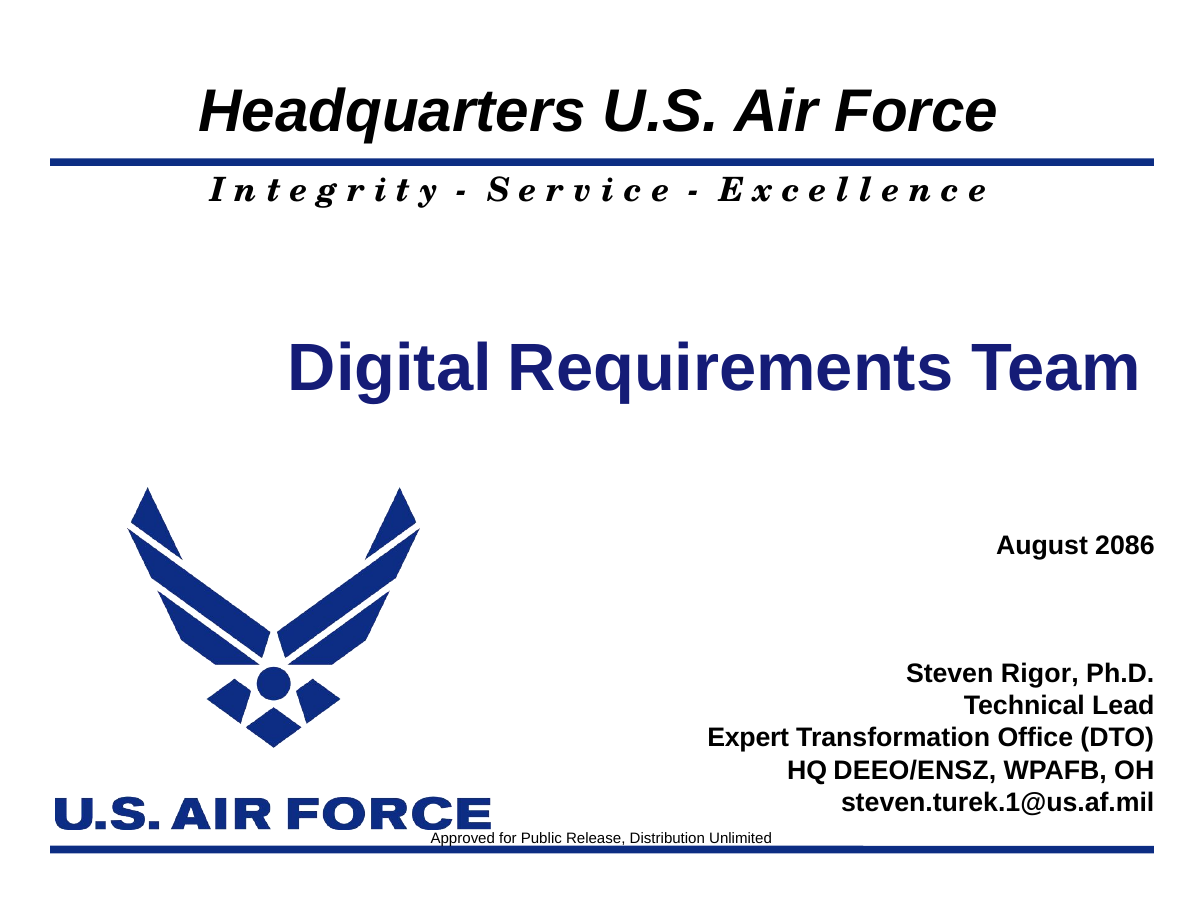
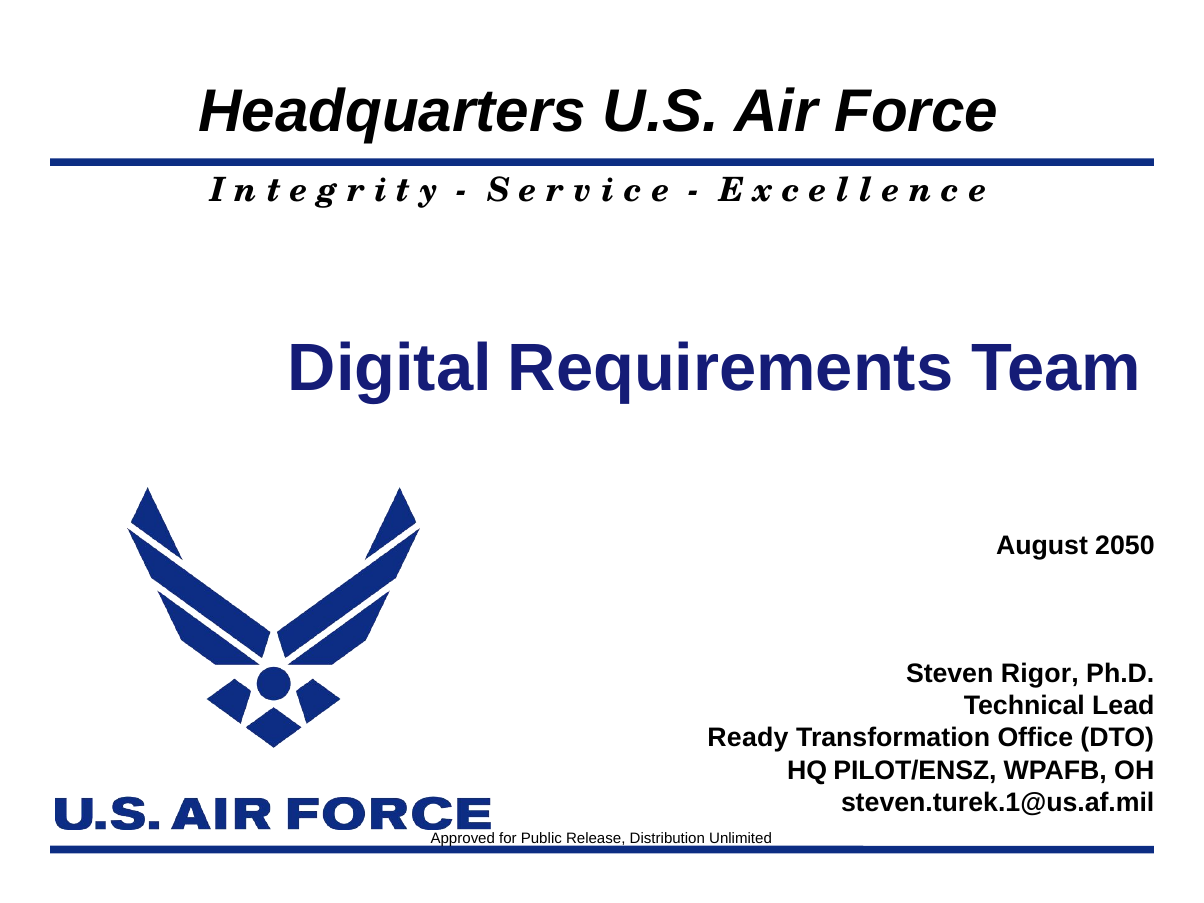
2086: 2086 -> 2050 (1125, 546)
Expert: Expert -> Ready (748, 738)
DEEO/ENSZ: DEEO/ENSZ -> PILOT/ENSZ (915, 770)
